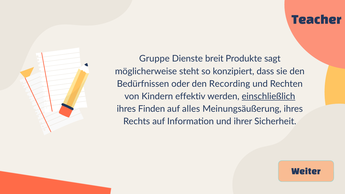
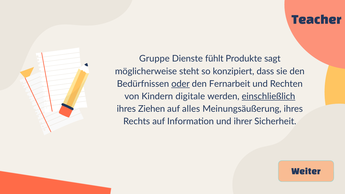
breit: breit -> fühlt (214, 59)
oder underline: none -> present (181, 84)
Recording: Recording -> Fernarbeit (230, 84)
effektiv: effektiv -> digitale (190, 96)
Finden: Finden -> Ziehen (152, 109)
